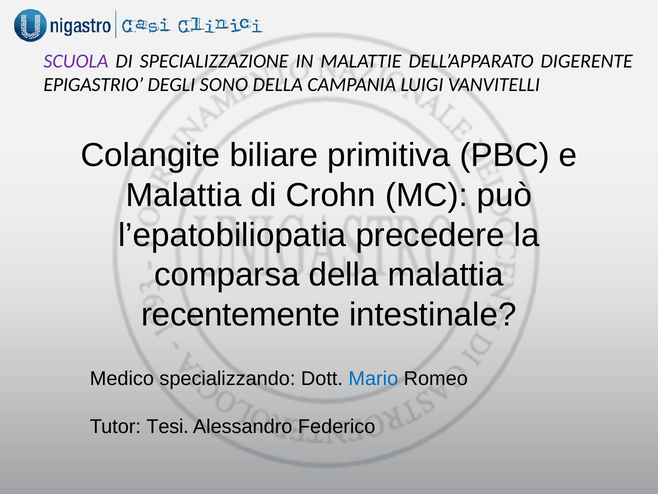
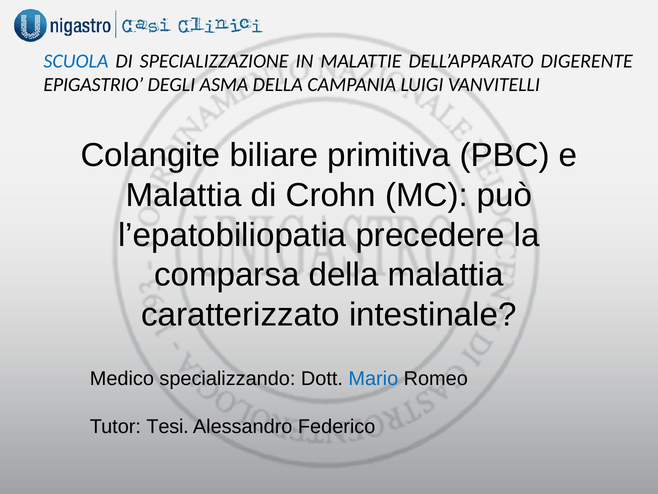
SCUOLA colour: purple -> blue (76, 61)
SONO: SONO -> ASMA (224, 85)
recentemente: recentemente -> caratterizzato (241, 314)
